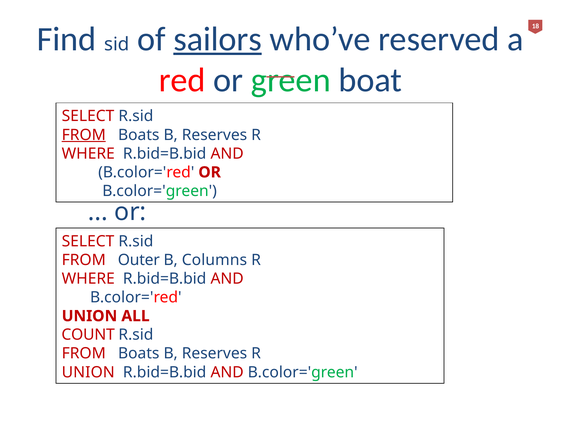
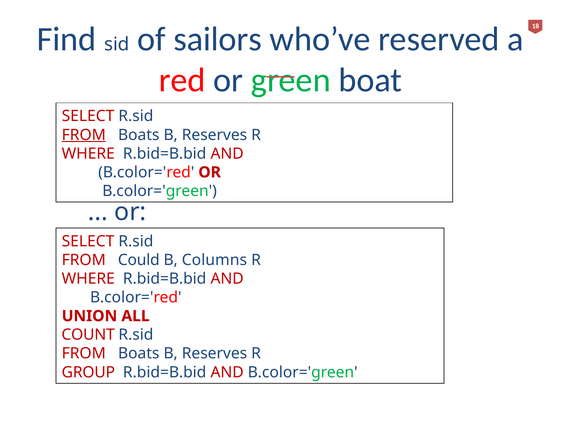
sailors underline: present -> none (218, 39)
Outer: Outer -> Could (139, 260)
UNION: UNION -> GROUP (88, 372)
